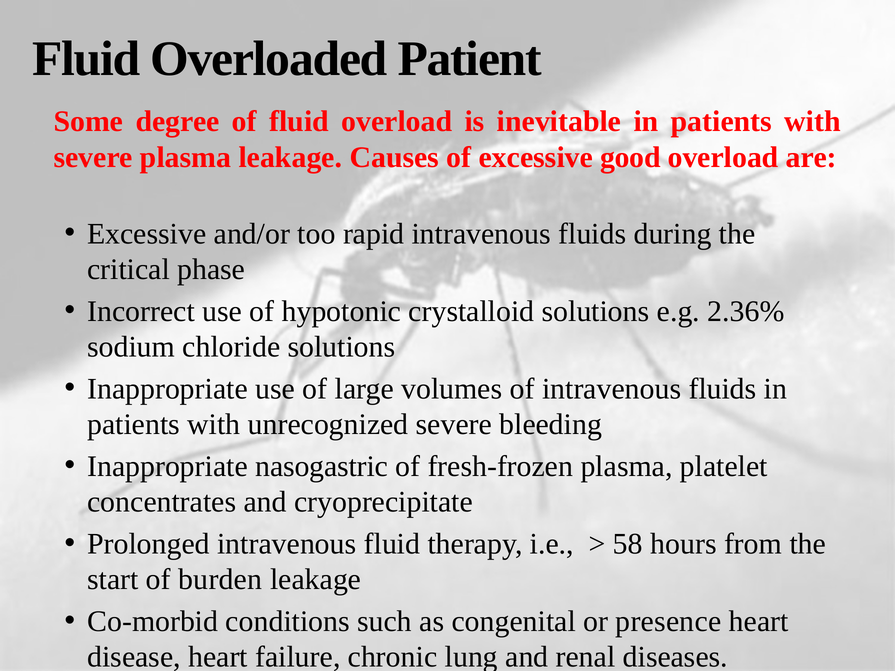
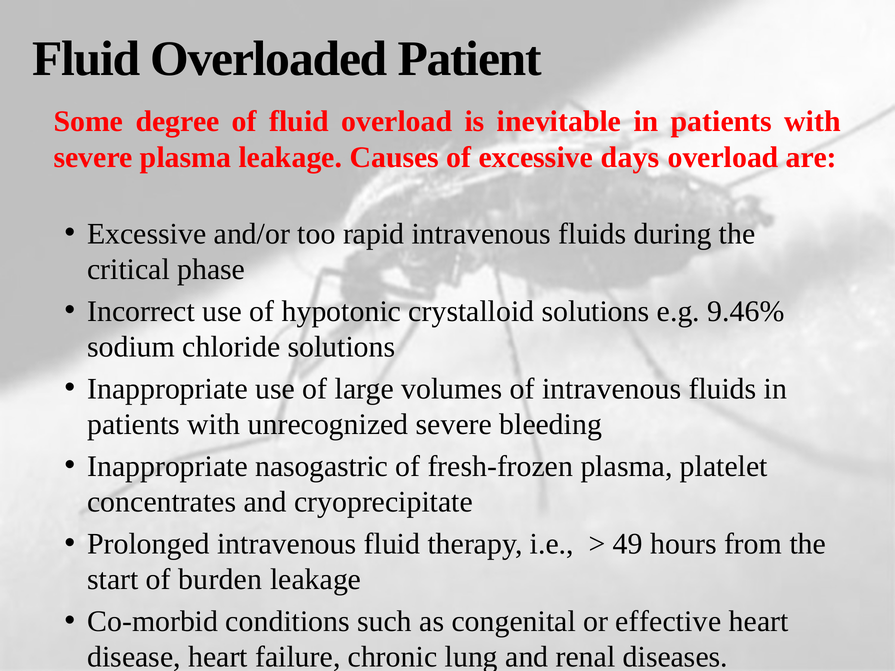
good: good -> days (630, 157)
2.36%: 2.36% -> 9.46% (746, 311)
58: 58 -> 49 (628, 544)
presence: presence -> effective (668, 622)
